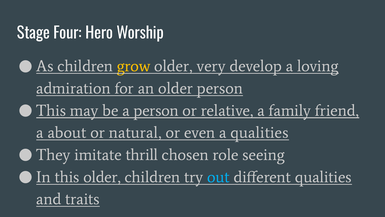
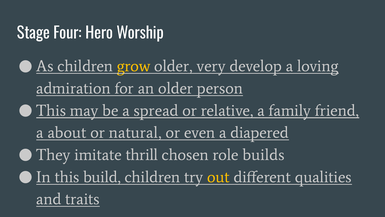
a person: person -> spread (156, 110)
a qualities: qualities -> diapered (260, 132)
seeing: seeing -> builds (264, 155)
this older: older -> build (102, 177)
out colour: light blue -> yellow (218, 177)
